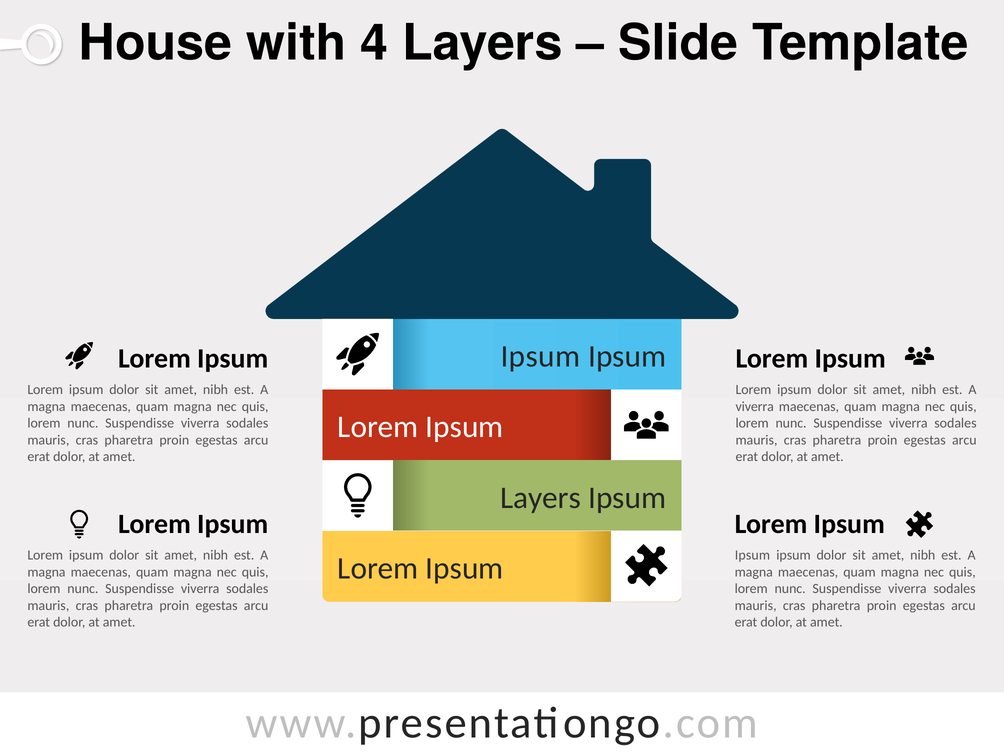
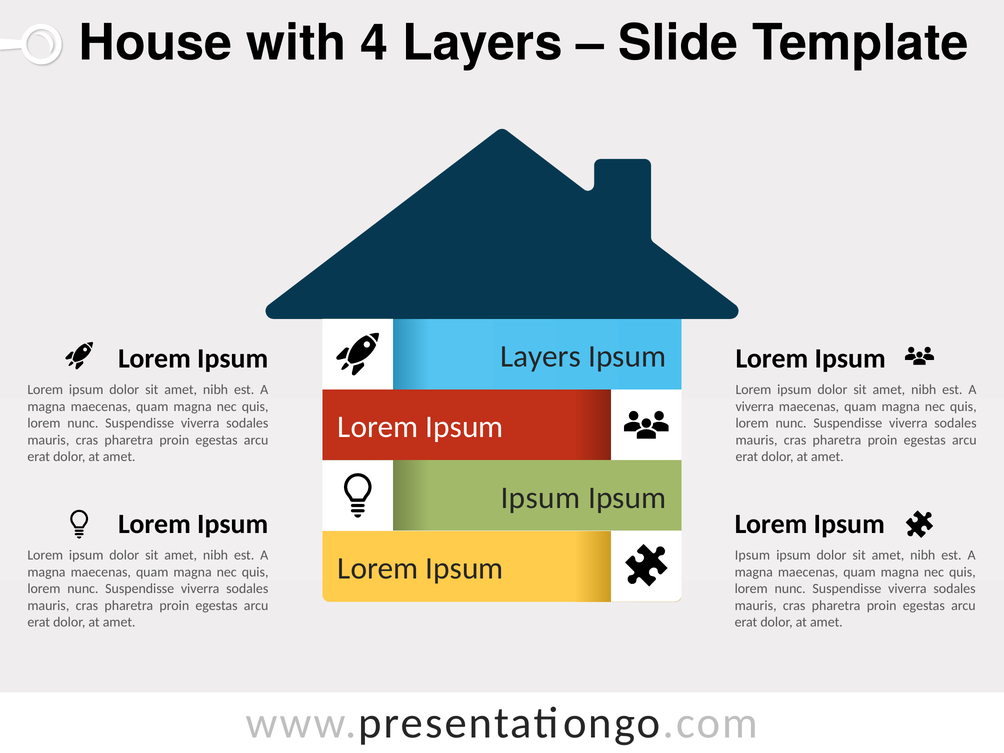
Ipsum: Ipsum -> Layers (541, 356)
Layers: Layers -> Ipsum (540, 498)
